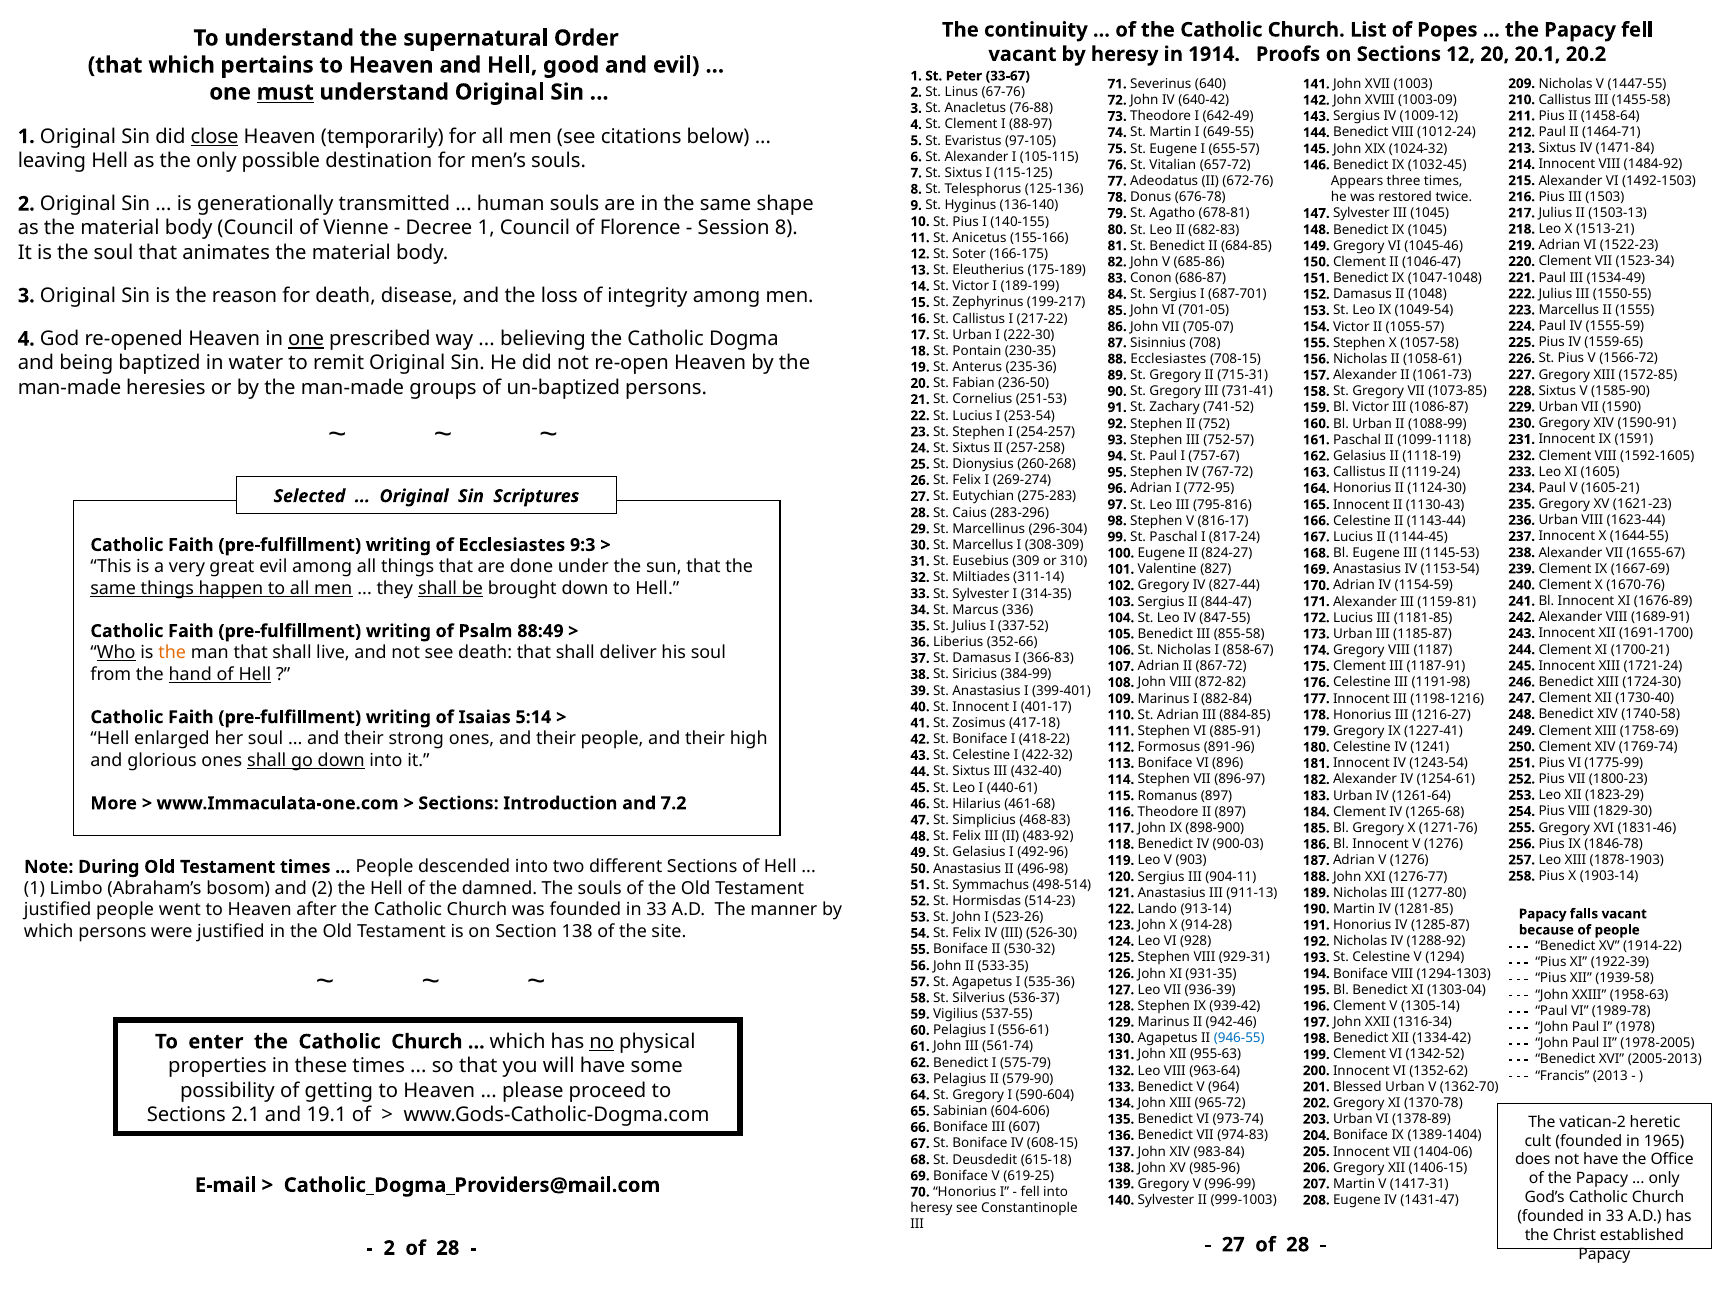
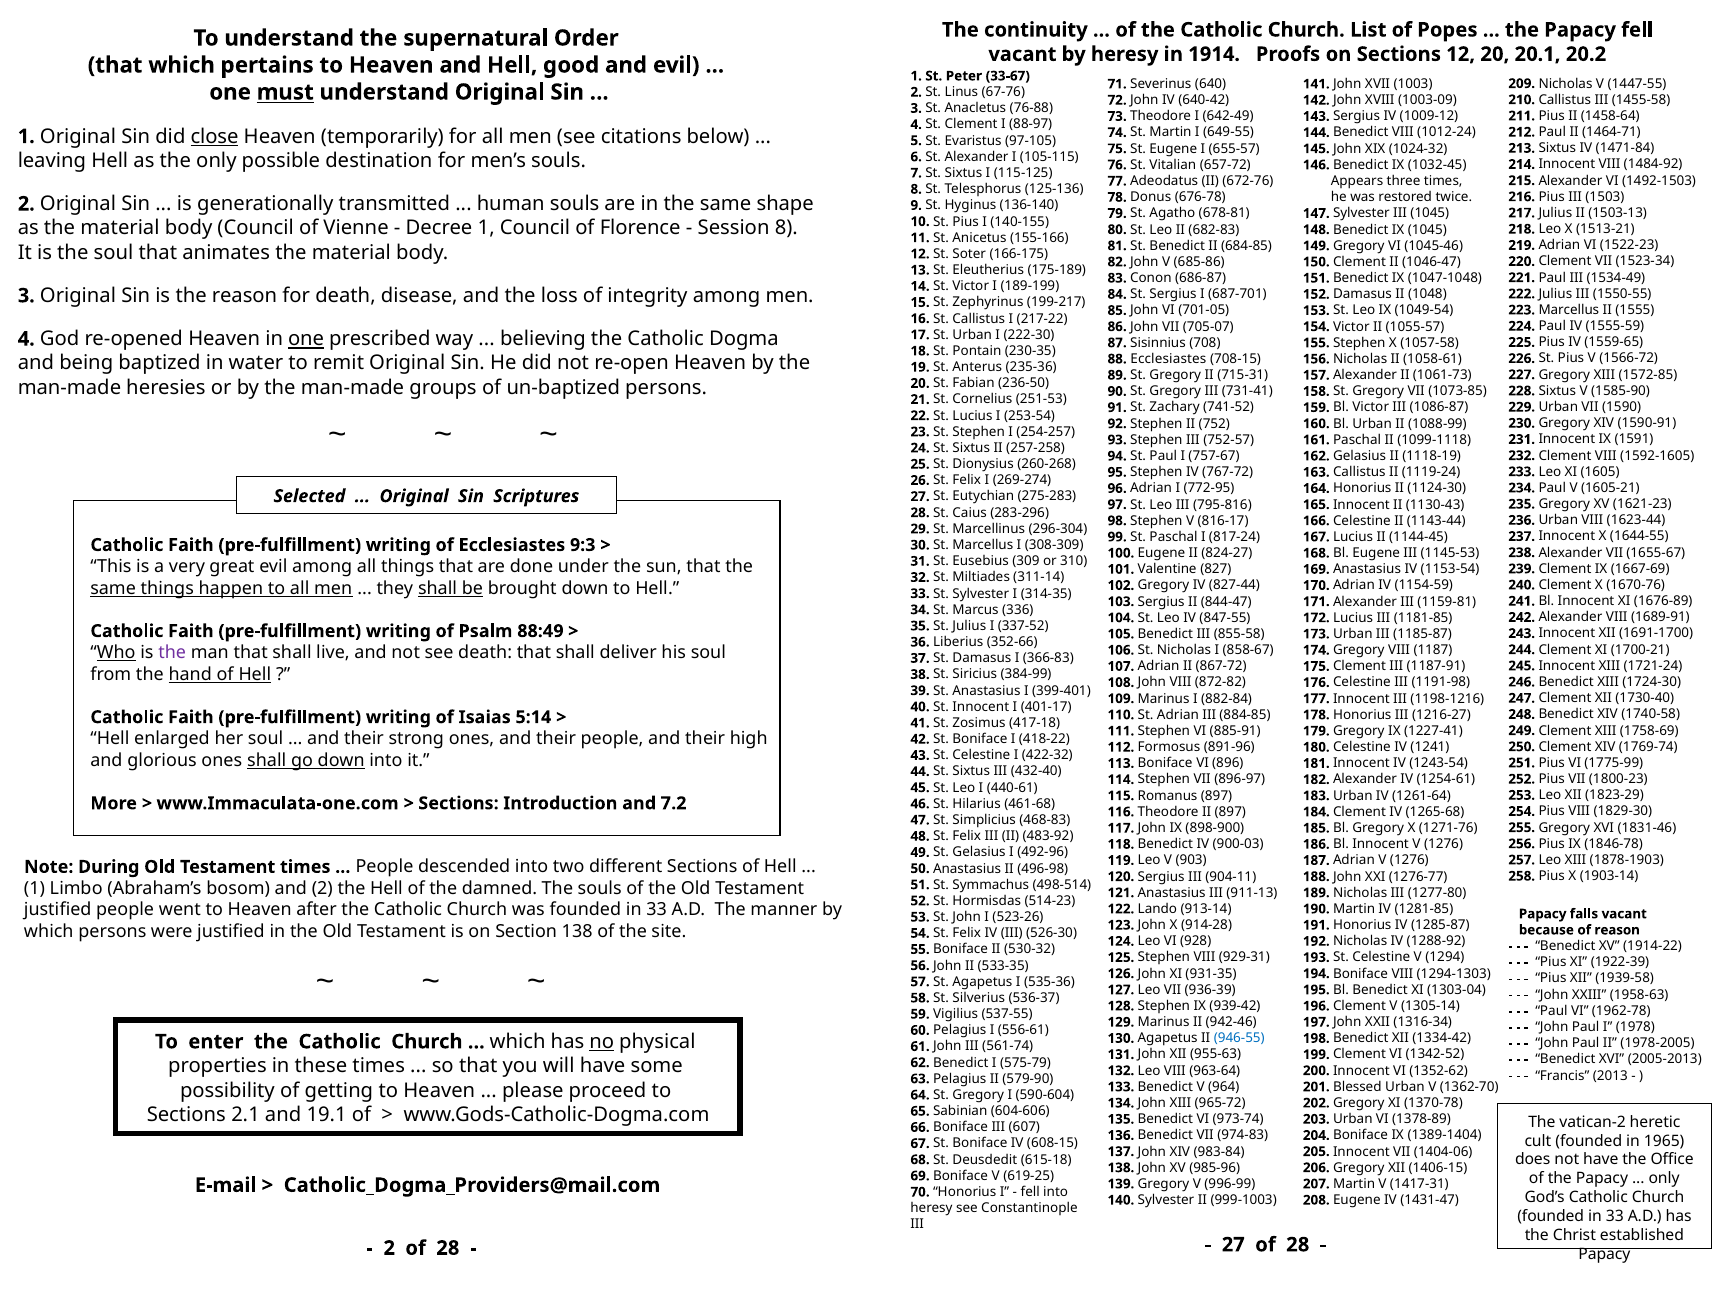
the colour: orange -> purple (172, 652)
of people: people -> reason (1617, 930)
1989-78: 1989-78 -> 1962-78 (1621, 1010)
